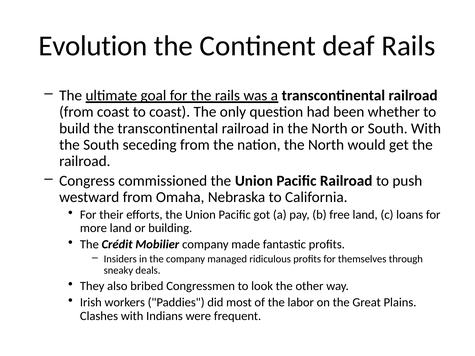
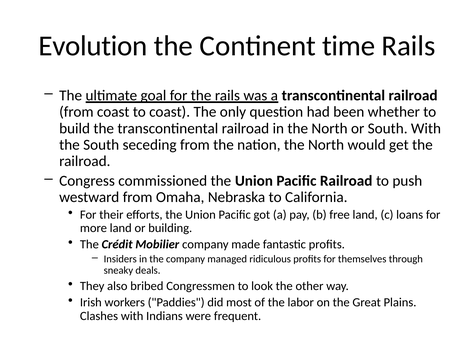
deaf: deaf -> time (349, 46)
